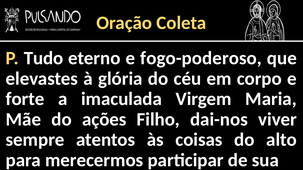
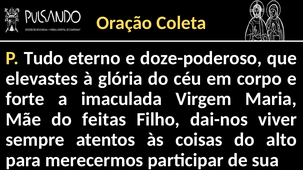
fogo-poderoso: fogo-poderoso -> doze-poderoso (201, 58)
ações: ações -> feitas (104, 120)
